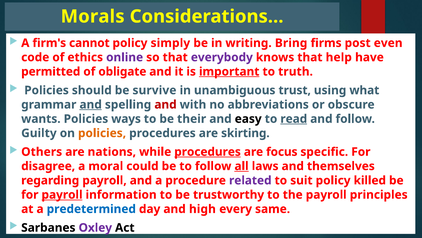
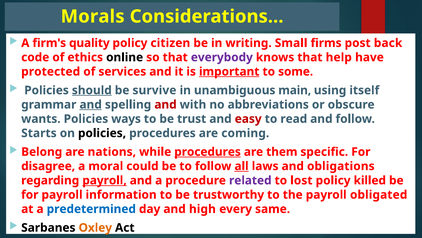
cannot: cannot -> quality (89, 43)
simply: simply -> citizen (170, 43)
Bring: Bring -> Small (291, 43)
even: even -> back (388, 43)
online colour: purple -> black (125, 57)
permitted: permitted -> protected (51, 71)
obligate: obligate -> services (122, 71)
truth: truth -> some (296, 71)
should underline: none -> present (92, 90)
trust: trust -> main (295, 90)
what: what -> itself (364, 90)
their: their -> trust (192, 119)
easy colour: black -> red (248, 119)
read underline: present -> none (294, 119)
Guilty: Guilty -> Starts (39, 133)
policies colour: orange -> black (102, 133)
skirting: skirting -> coming (245, 133)
Others: Others -> Belong (42, 152)
focus: focus -> them (282, 152)
themselves: themselves -> obligations (341, 166)
payroll underline: none -> present (105, 180)
suit: suit -> lost (301, 180)
payroll underline: present -> none (62, 194)
principles: principles -> obligated (379, 194)
Oxley colour: purple -> orange (95, 227)
